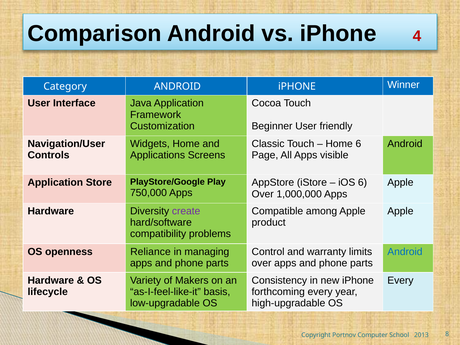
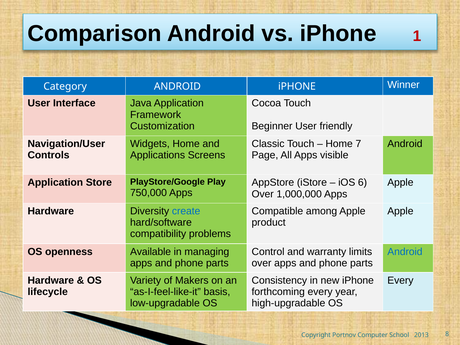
4: 4 -> 1 (417, 36)
Home 6: 6 -> 7 (358, 144)
create colour: purple -> blue (186, 211)
Reliance: Reliance -> Available (151, 252)
